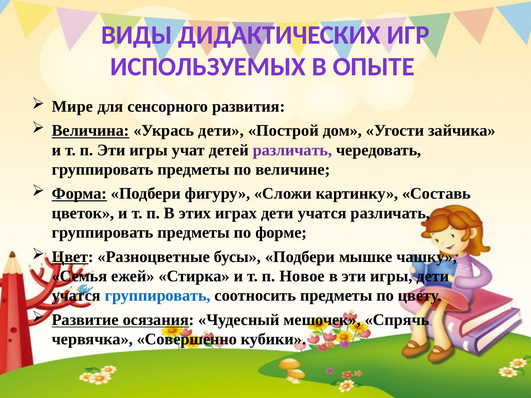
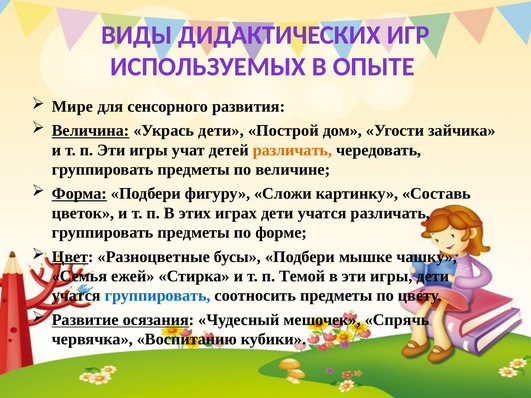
различать colour: purple -> orange (292, 150)
Новое: Новое -> Темой (302, 276)
Совершенно: Совершенно -> Воспитанию (187, 339)
